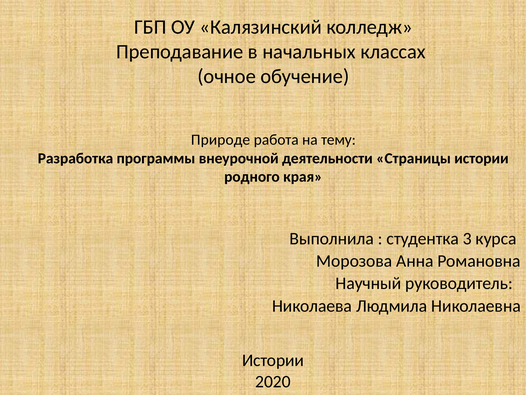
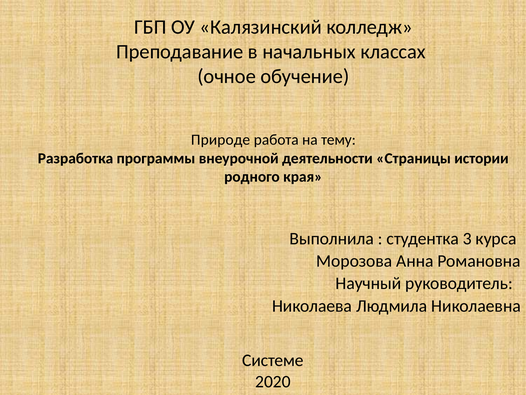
Истории: Истории -> Системе (273, 360)
